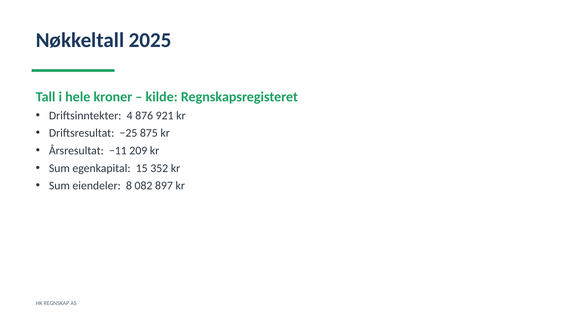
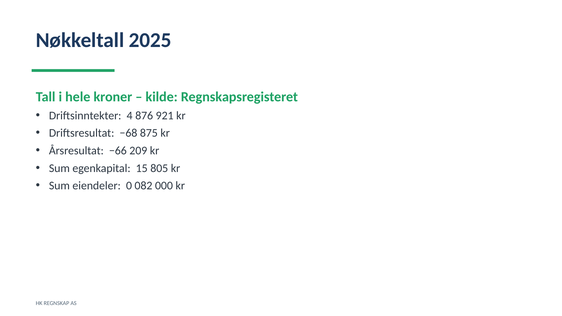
−25: −25 -> −68 (128, 133)
−11: −11 -> −66 (118, 151)
352: 352 -> 805 (159, 168)
8: 8 -> 0 (129, 186)
897: 897 -> 000 (164, 186)
